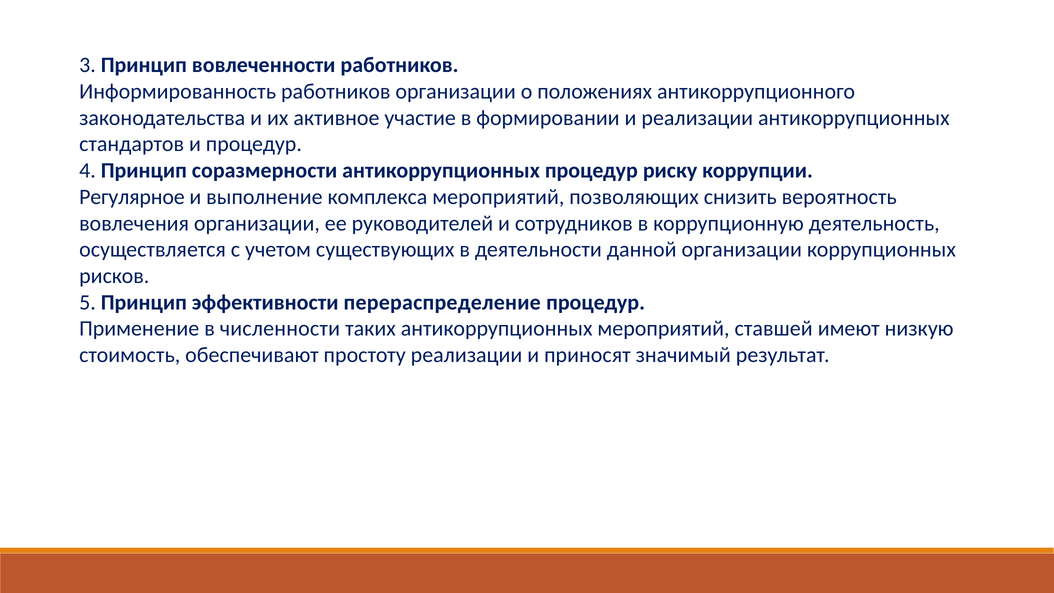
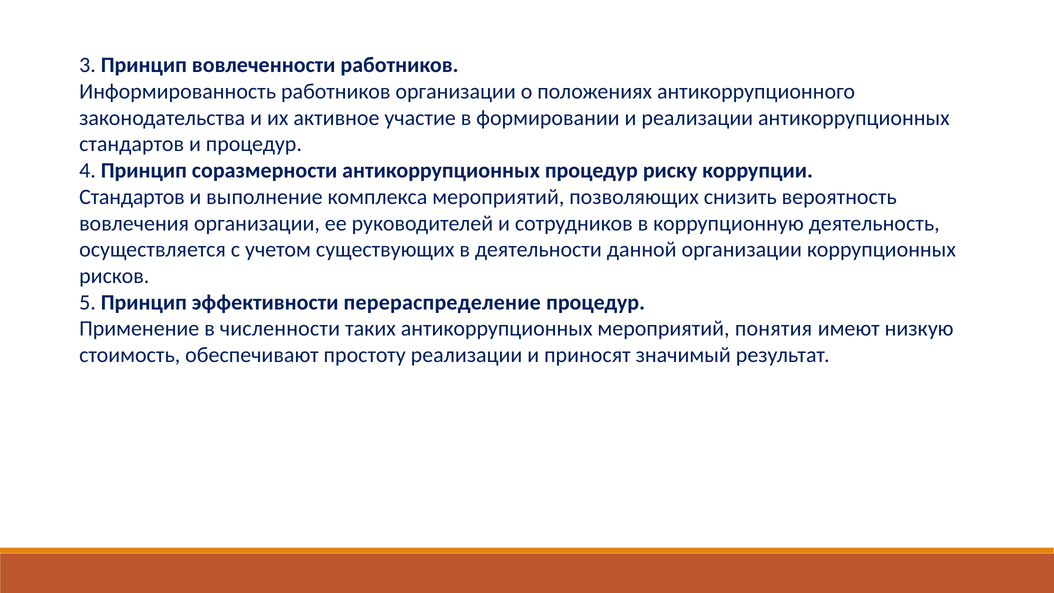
Регулярное: Регулярное -> Стандартов (132, 197)
ставшей: ставшей -> понятия (774, 329)
